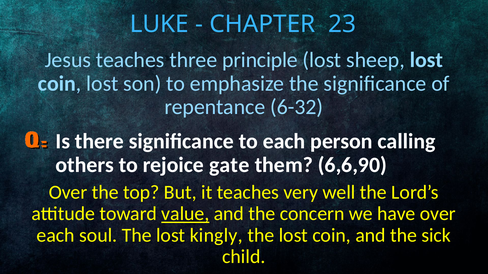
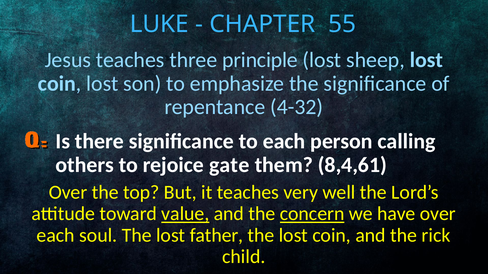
23: 23 -> 55 (342, 24)
6-32: 6-32 -> 4-32 (297, 107)
6,6,90: 6,6,90 -> 8,4,61 (352, 165)
concern underline: none -> present (312, 214)
kingly: kingly -> father (216, 236)
sick: sick -> rick (436, 236)
